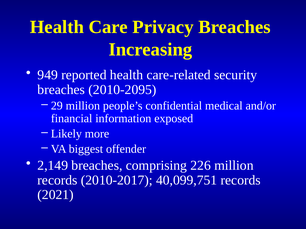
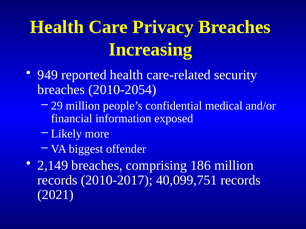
2010-2095: 2010-2095 -> 2010-2054 (122, 90)
226: 226 -> 186 (201, 166)
